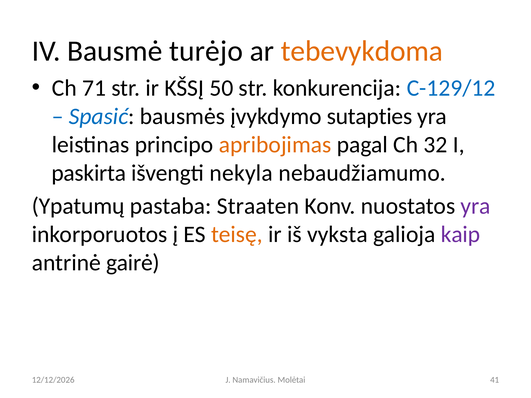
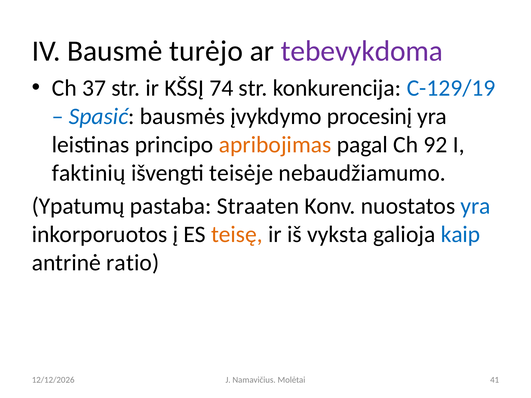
tebevykdoma colour: orange -> purple (362, 51)
71: 71 -> 37 (94, 88)
50: 50 -> 74 (221, 88)
C-129/12: C-129/12 -> C-129/19 (451, 88)
sutapties: sutapties -> procesinį (370, 116)
32: 32 -> 92 (436, 145)
paskirta: paskirta -> faktinių (89, 173)
nekyla: nekyla -> teisėje (241, 173)
yra colour: purple -> blue (476, 206)
kaip colour: purple -> blue (460, 234)
gairė: gairė -> ratio (133, 263)
